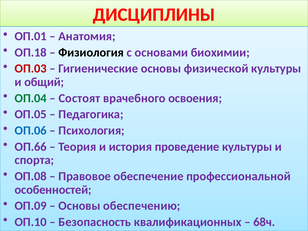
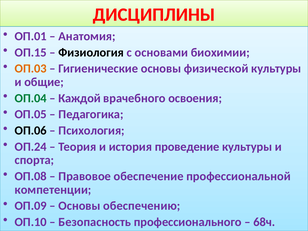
ОП.18: ОП.18 -> ОП.15 (31, 52)
ОП.03 colour: red -> orange (31, 69)
общий: общий -> общие (44, 82)
Состоят: Состоят -> Каждой (80, 98)
ОП.06 colour: blue -> black (31, 131)
ОП.66: ОП.66 -> ОП.24 (31, 147)
особенностей: особенностей -> компетенции (53, 190)
квалификационных: квалификационных -> профессионального (188, 222)
